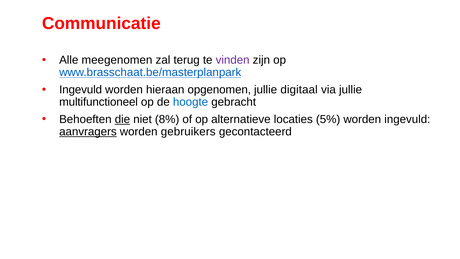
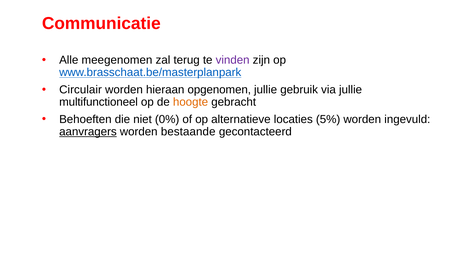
Ingevuld: Ingevuld -> Circulair (81, 90)
digitaal: digitaal -> gebruik (299, 90)
hoogte colour: blue -> orange (191, 102)
die underline: present -> none (122, 119)
8%: 8% -> 0% (167, 119)
gebruikers: gebruikers -> bestaande (188, 132)
